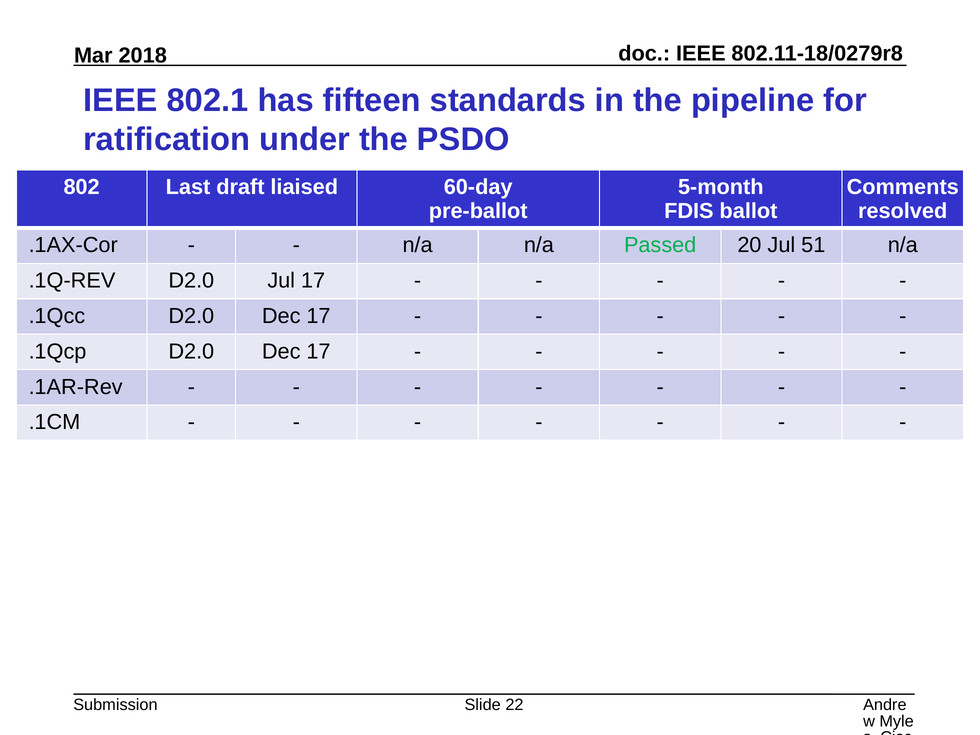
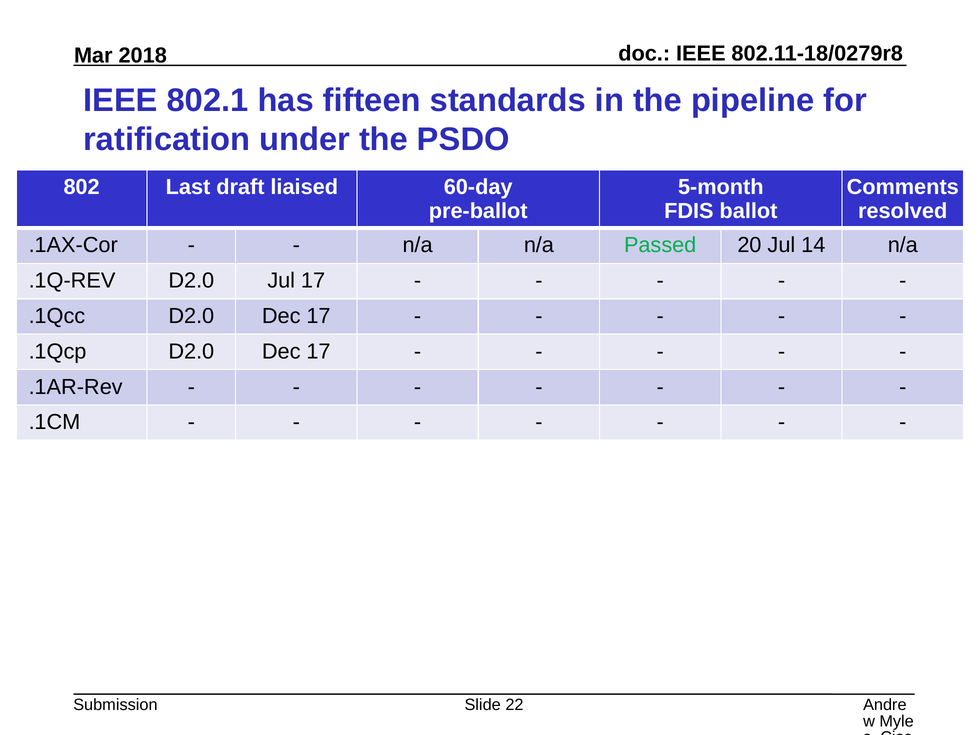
51: 51 -> 14 (813, 245)
